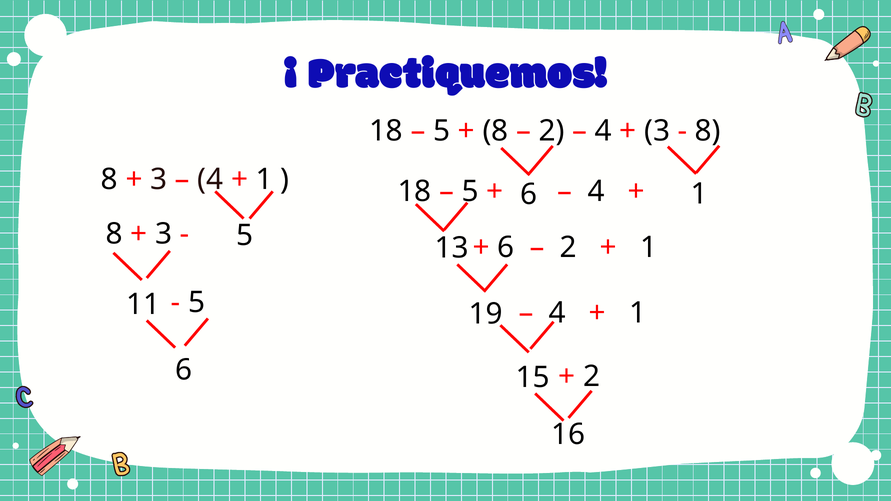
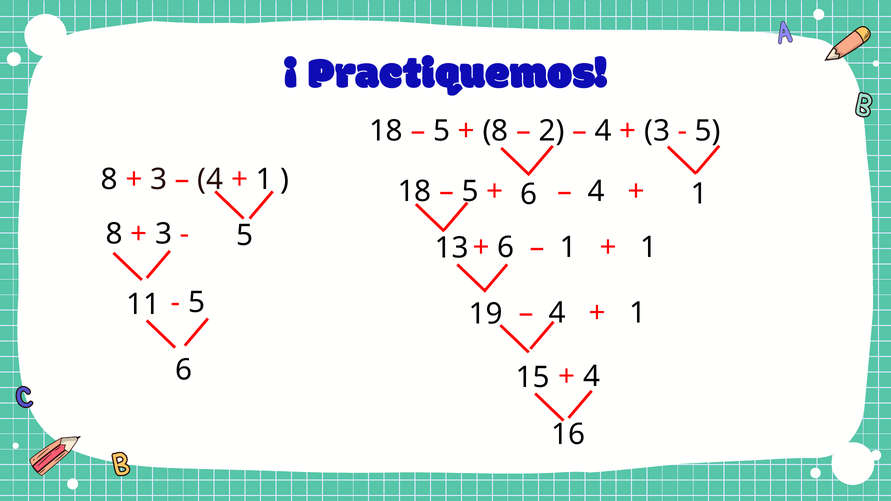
8: 8 -> 5 (708, 131)
2: 2 -> 1 (568, 248)
2: 2 -> 4 (592, 377)
